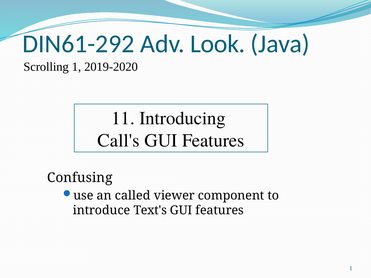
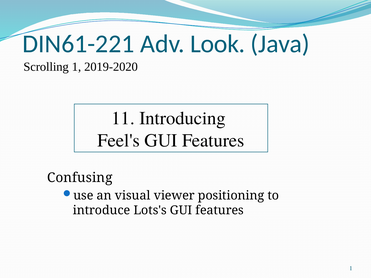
DIN61-292: DIN61-292 -> DIN61-221 (78, 44)
Call's: Call's -> Feel's (119, 141)
called: called -> visual (133, 196)
component: component -> positioning (231, 196)
Text's: Text's -> Lots's (150, 210)
